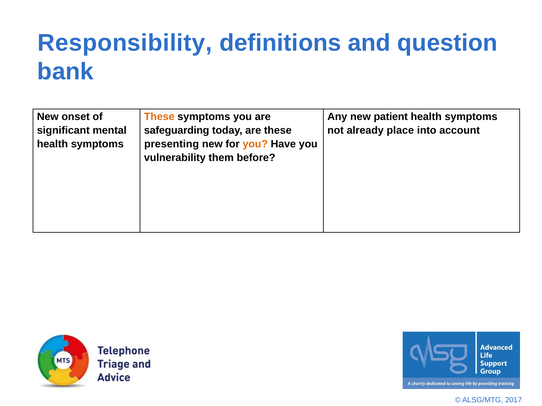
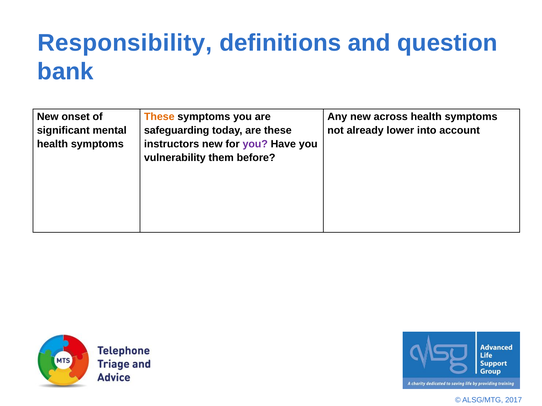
patient: patient -> across (391, 117)
place: place -> lower (400, 131)
presenting: presenting -> instructors (172, 144)
you colour: orange -> purple (255, 144)
